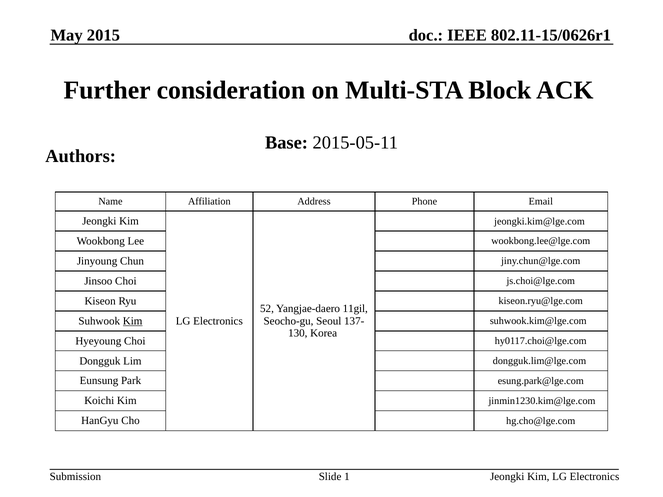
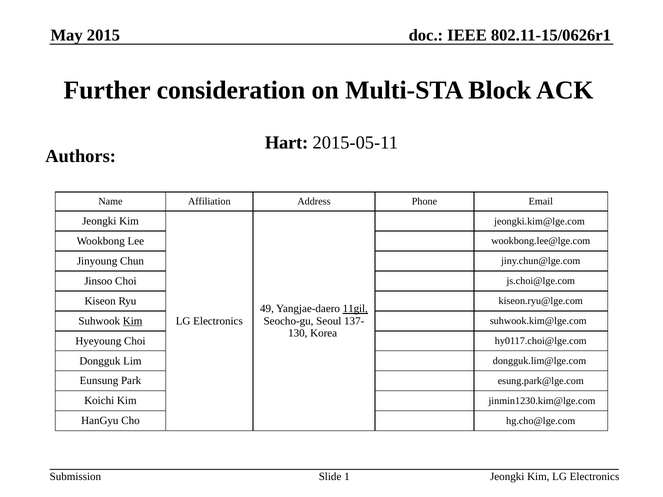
Base: Base -> Hart (287, 143)
52: 52 -> 49 (267, 309)
11gil underline: none -> present (355, 309)
